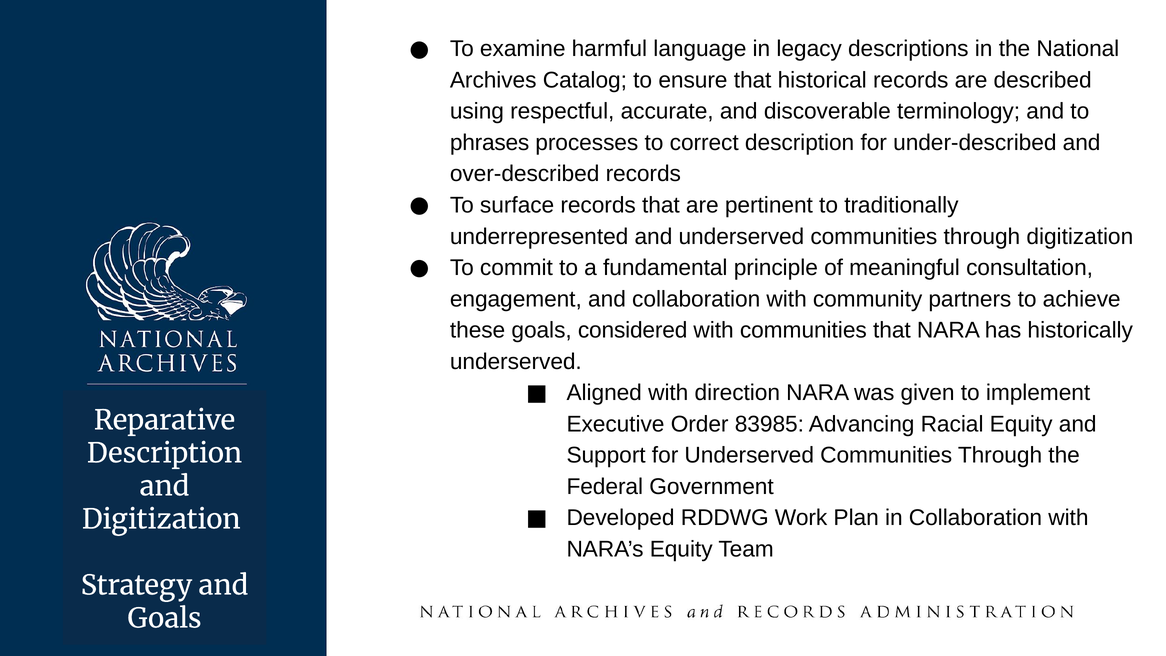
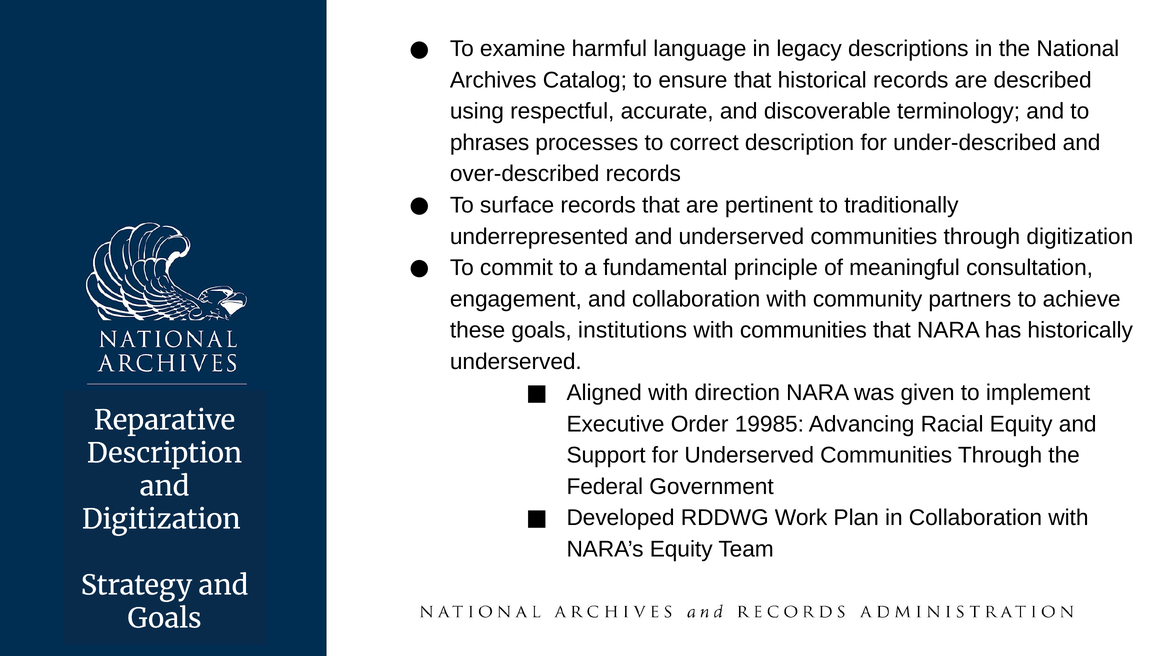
considered: considered -> institutions (632, 330)
83985: 83985 -> 19985 (769, 424)
